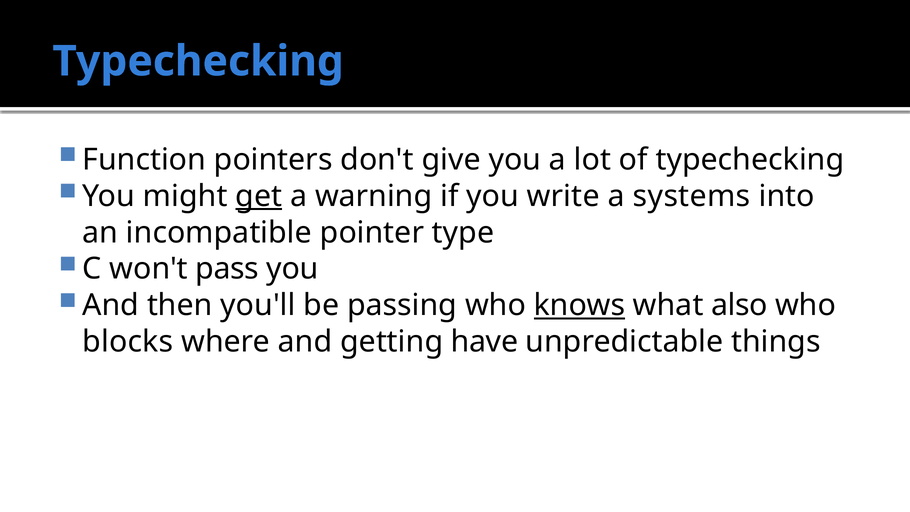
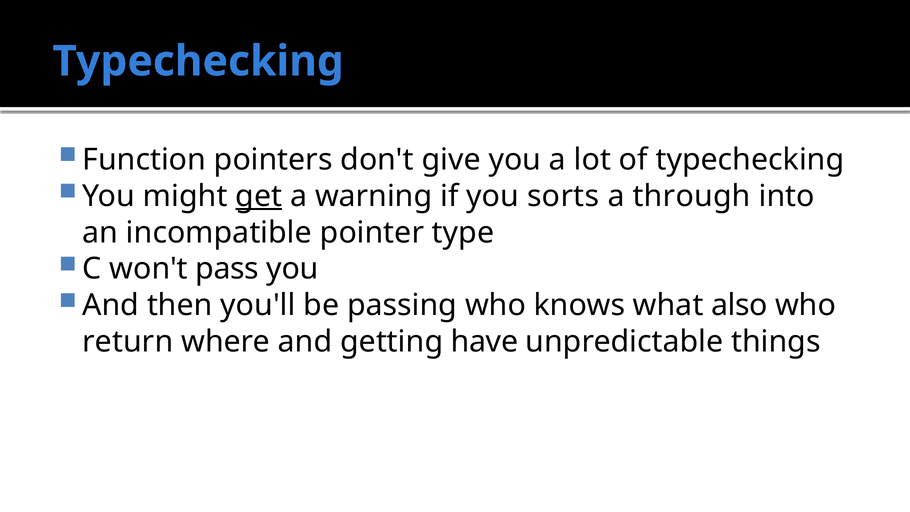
write: write -> sorts (563, 196)
systems: systems -> through (692, 196)
knows underline: present -> none (579, 305)
blocks: blocks -> return (128, 342)
